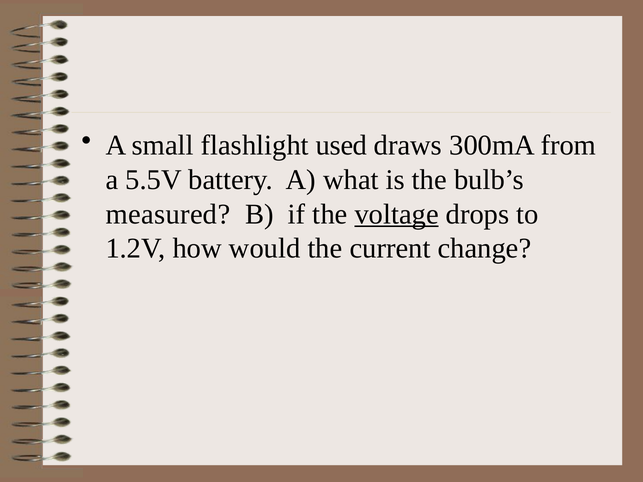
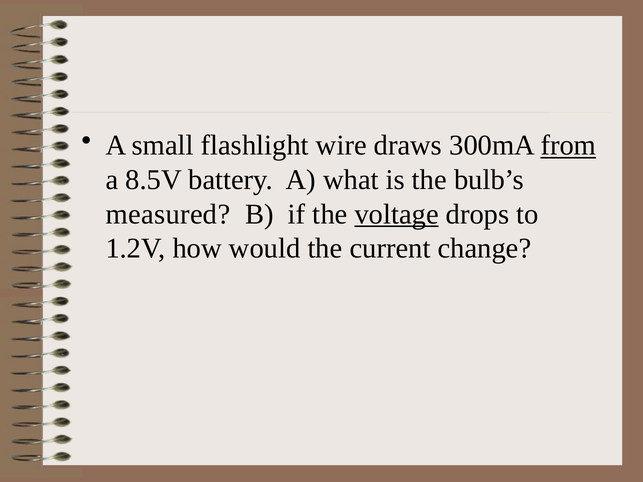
used: used -> wire (341, 146)
from underline: none -> present (568, 146)
5.5V: 5.5V -> 8.5V (154, 180)
